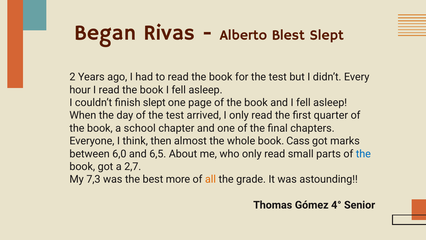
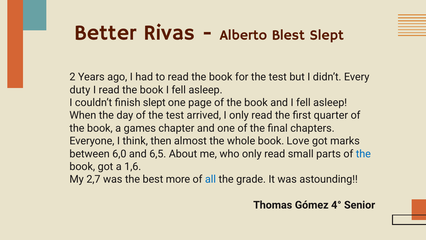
Began: Began -> Better (105, 33)
hour: hour -> duty (80, 90)
school: school -> games (140, 128)
Cass: Cass -> Love (298, 141)
2,7: 2,7 -> 1,6 (133, 166)
7,3: 7,3 -> 2,7 (93, 179)
all colour: orange -> blue (210, 179)
